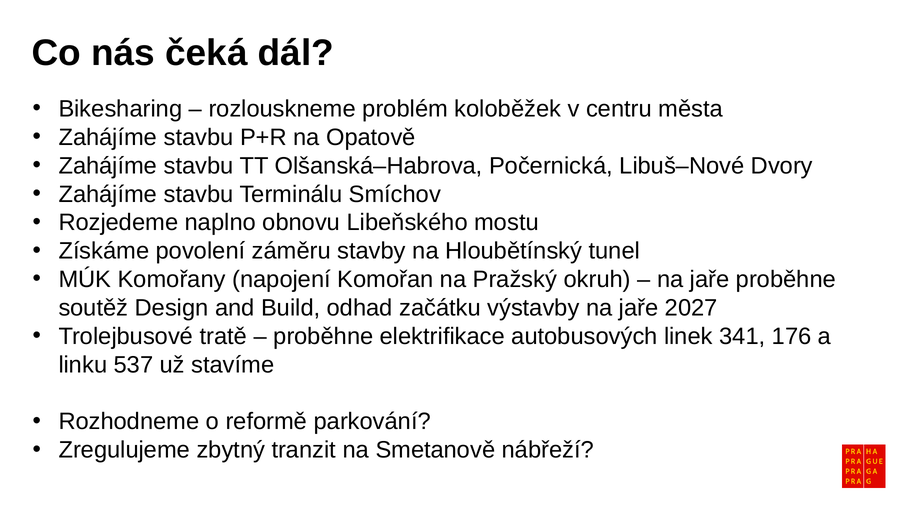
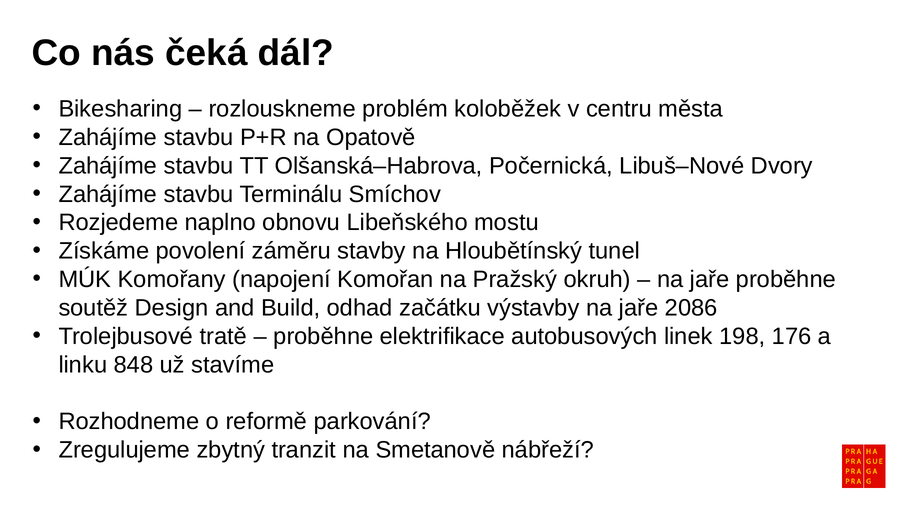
2027: 2027 -> 2086 (691, 308)
341: 341 -> 198 (742, 337)
537: 537 -> 848 (133, 365)
